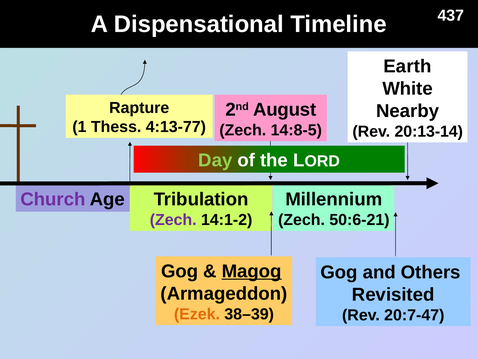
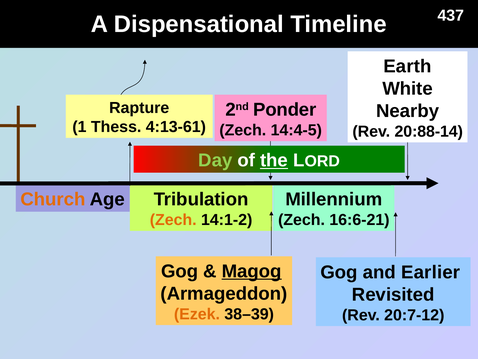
August: August -> Ponder (285, 109)
4:13-77: 4:13-77 -> 4:13-61 (176, 127)
14:8-5: 14:8-5 -> 14:4-5 (296, 130)
20:13-14: 20:13-14 -> 20:88-14 (429, 131)
the underline: none -> present (274, 160)
Church colour: purple -> orange (53, 199)
Zech colour: purple -> orange (173, 220)
50:6-21: 50:6-21 -> 16:6-21 (359, 220)
Others: Others -> Earlier (431, 272)
20:7-47: 20:7-47 -> 20:7-12 (414, 315)
